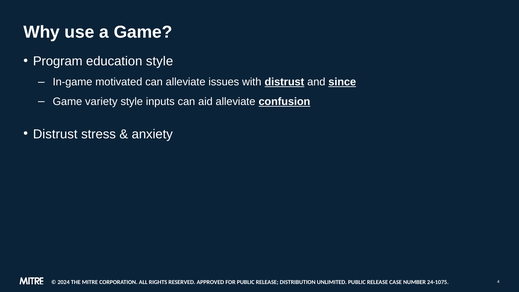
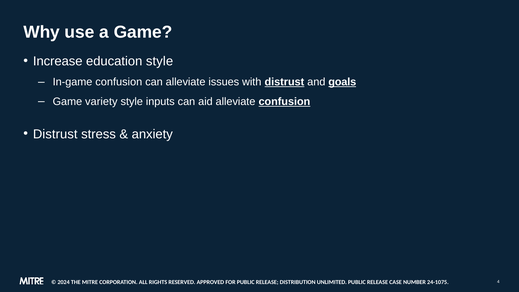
Program: Program -> Increase (58, 61)
In-game motivated: motivated -> confusion (119, 82)
since: since -> goals (342, 82)
